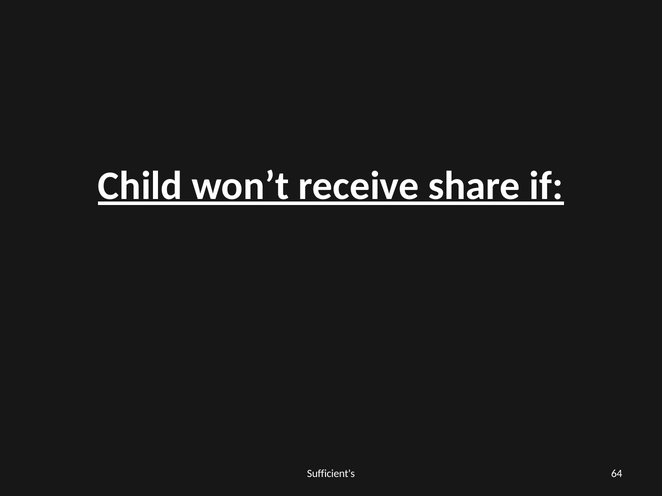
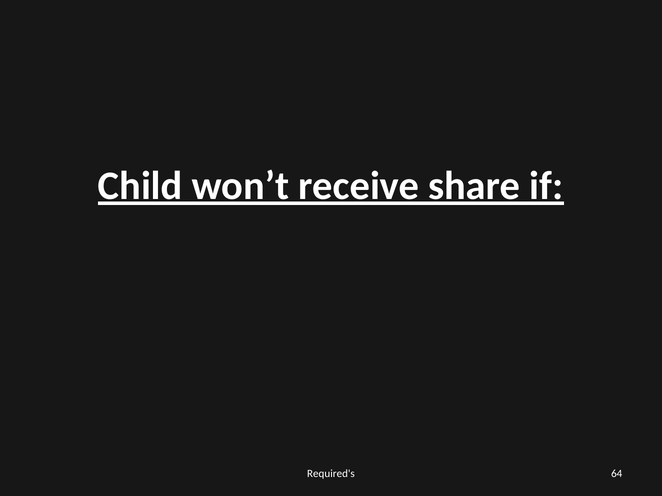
Sufficient's: Sufficient's -> Required's (331, 474)
